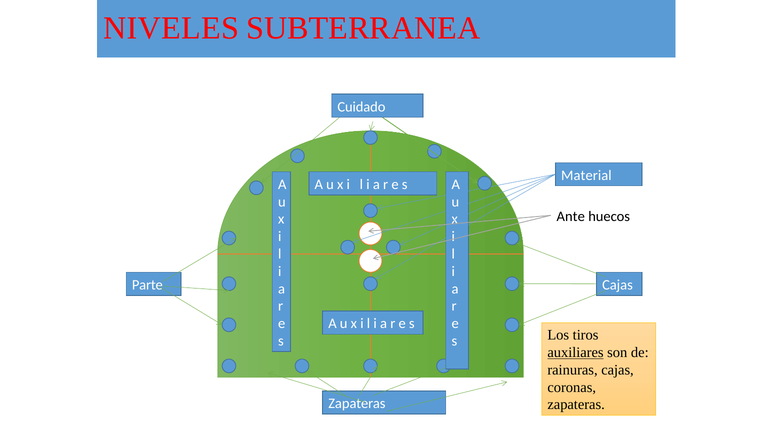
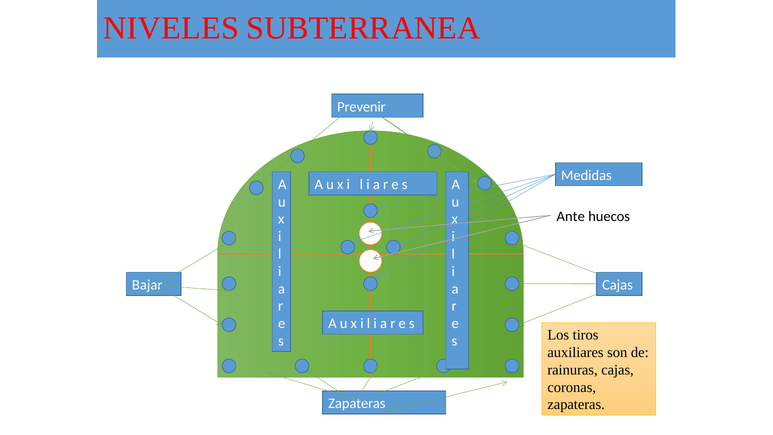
Cuidado: Cuidado -> Prevenir (361, 107)
Material: Material -> Medidas (586, 175)
Parte: Parte -> Bajar (147, 285)
auxiliares underline: present -> none (576, 352)
